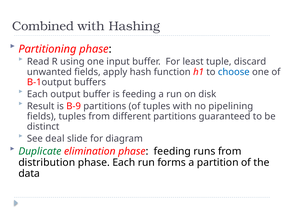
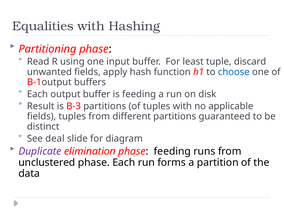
Combined: Combined -> Equalities (43, 26)
B-9: B-9 -> B-3 (74, 106)
pipelining: pipelining -> applicable (231, 106)
Duplicate colour: green -> purple (40, 151)
distribution: distribution -> unclustered (47, 162)
